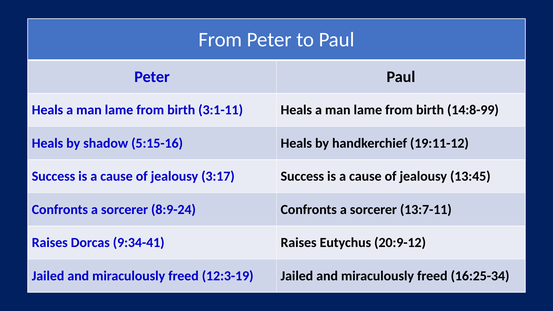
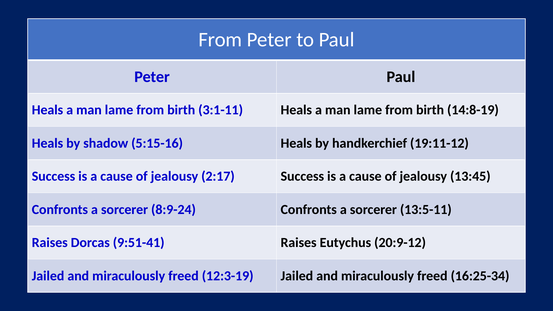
14:8-99: 14:8-99 -> 14:8-19 (473, 110)
3:17: 3:17 -> 2:17 (218, 176)
13:7-11: 13:7-11 -> 13:5-11 (426, 210)
9:34-41: 9:34-41 -> 9:51-41 (139, 243)
